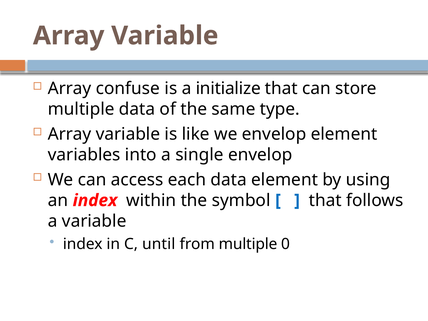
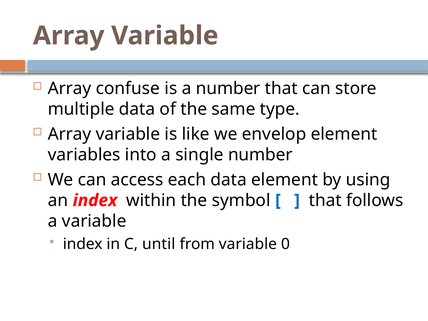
a initialize: initialize -> number (228, 89)
single envelop: envelop -> number (260, 155)
from multiple: multiple -> variable (248, 244)
